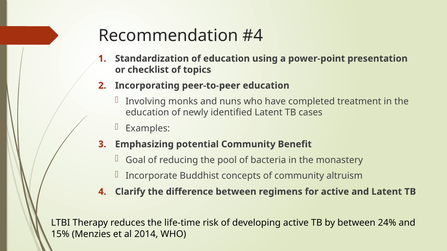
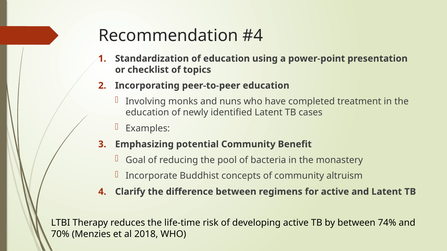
24%: 24% -> 74% (387, 223)
15%: 15% -> 70% (60, 234)
2014: 2014 -> 2018 (146, 234)
